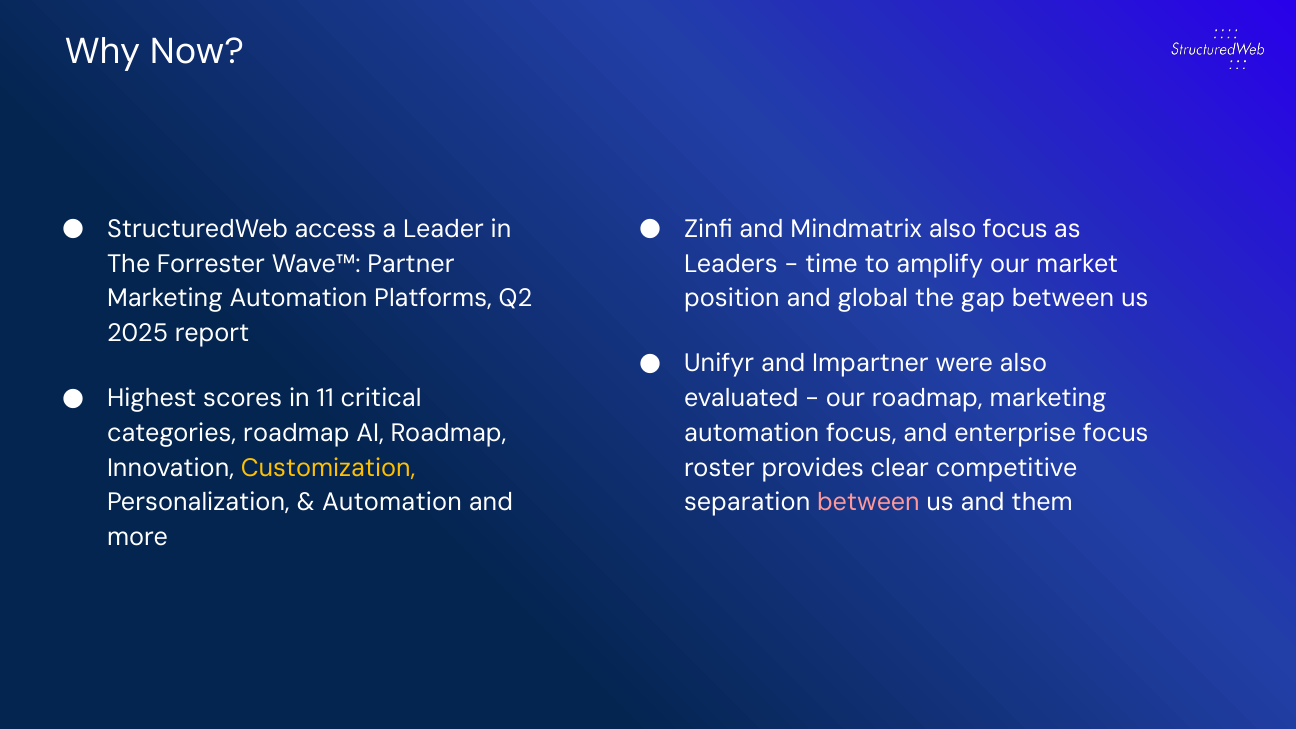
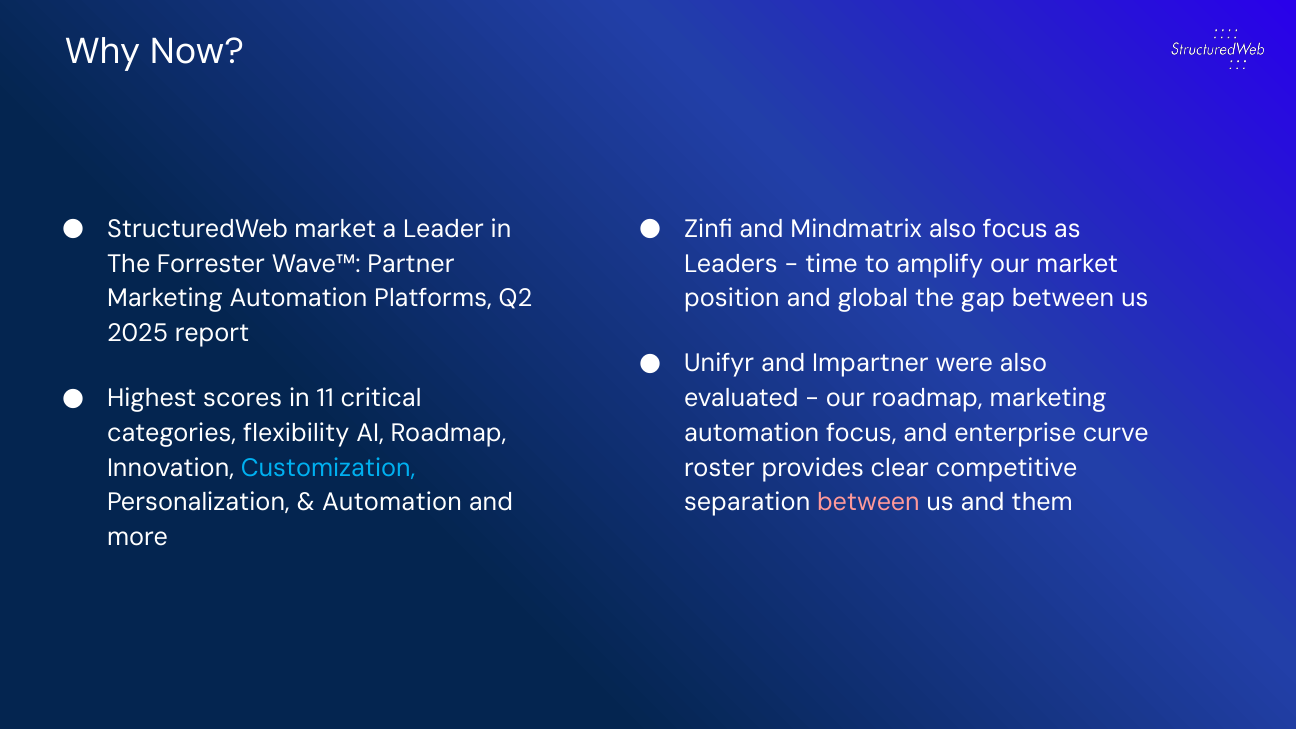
StructuredWeb access: access -> market (335, 229)
categories roadmap: roadmap -> flexibility (296, 433)
enterprise focus: focus -> curve (1116, 433)
Customization colour: yellow -> light blue (328, 468)
